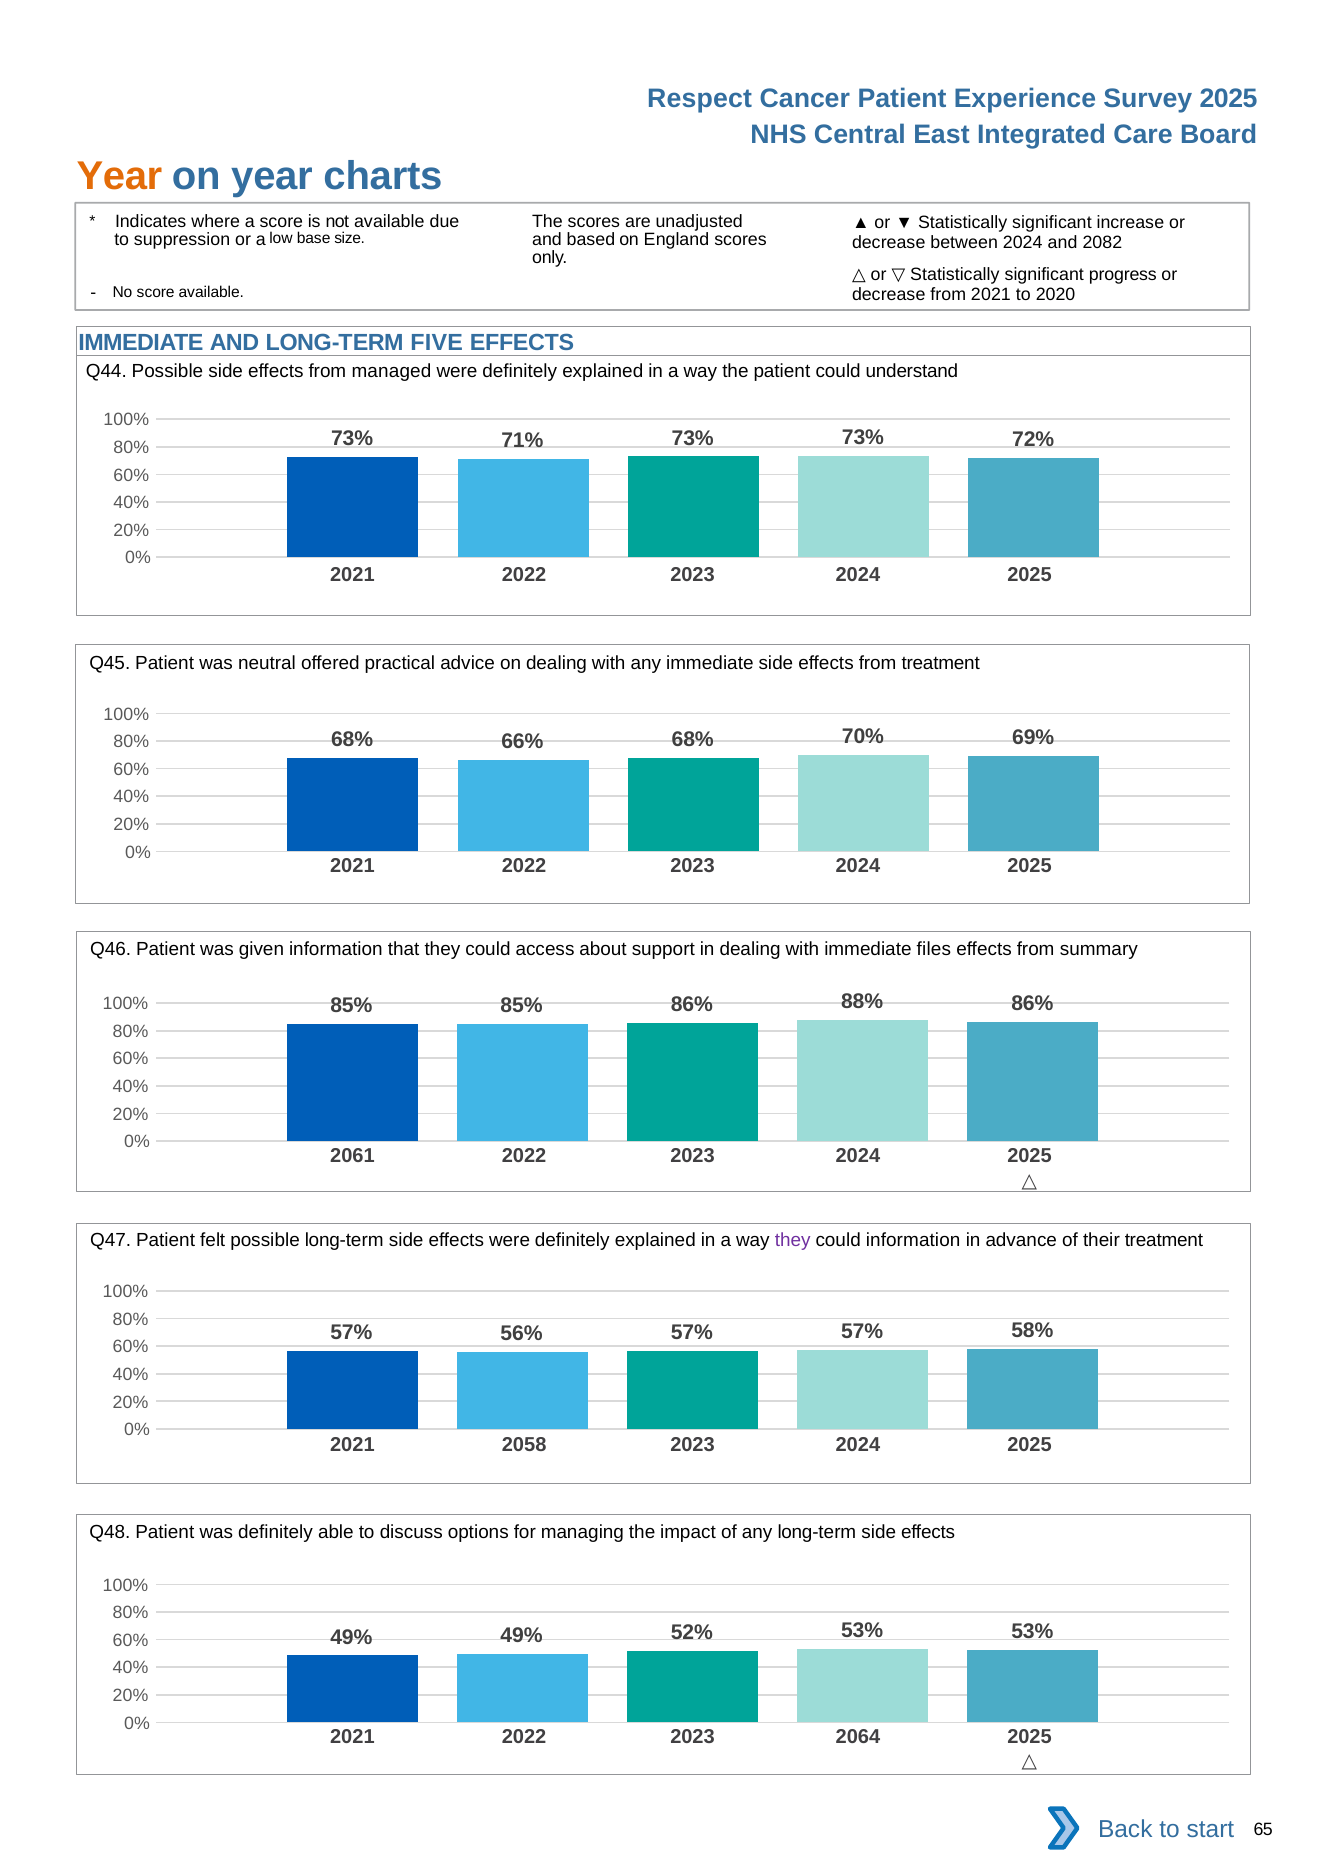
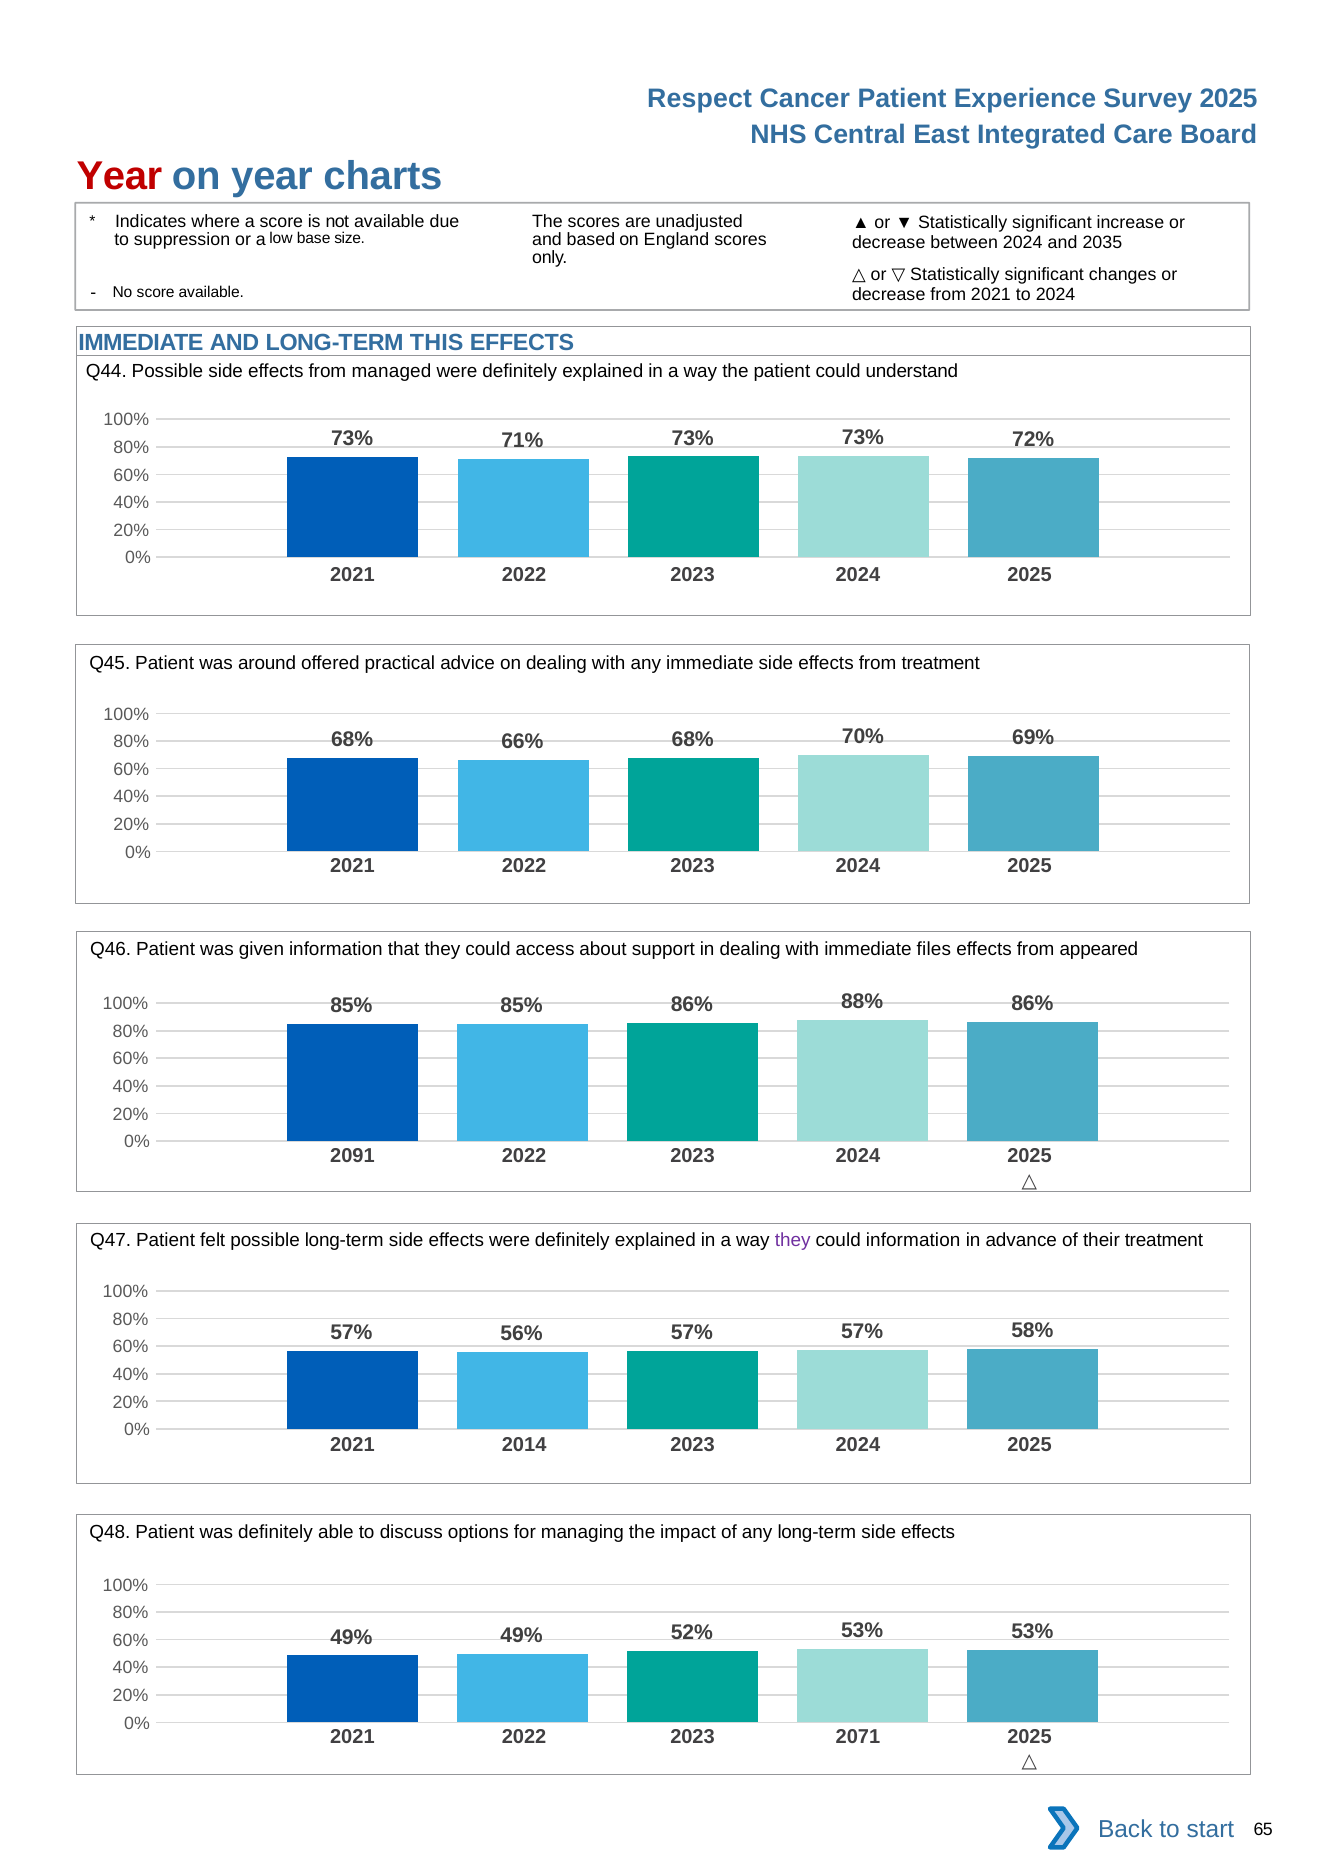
Year colour: orange -> red (119, 176)
2082: 2082 -> 2035 (1102, 243)
progress: progress -> changes (1123, 274)
to 2020: 2020 -> 2024 (1056, 294)
FIVE: FIVE -> THIS (437, 343)
neutral: neutral -> around (267, 662)
summary: summary -> appeared (1099, 949)
2061: 2061 -> 2091 (352, 1156)
2058: 2058 -> 2014 (524, 1444)
2064: 2064 -> 2071 (858, 1736)
